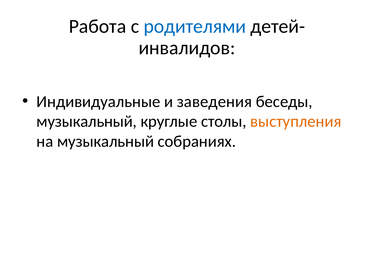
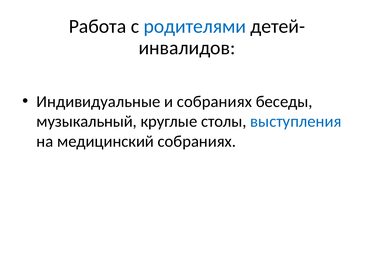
и заведения: заведения -> собраниях (214, 102)
выступления colour: orange -> blue (296, 122)
на музыкальный: музыкальный -> медицинский (106, 142)
